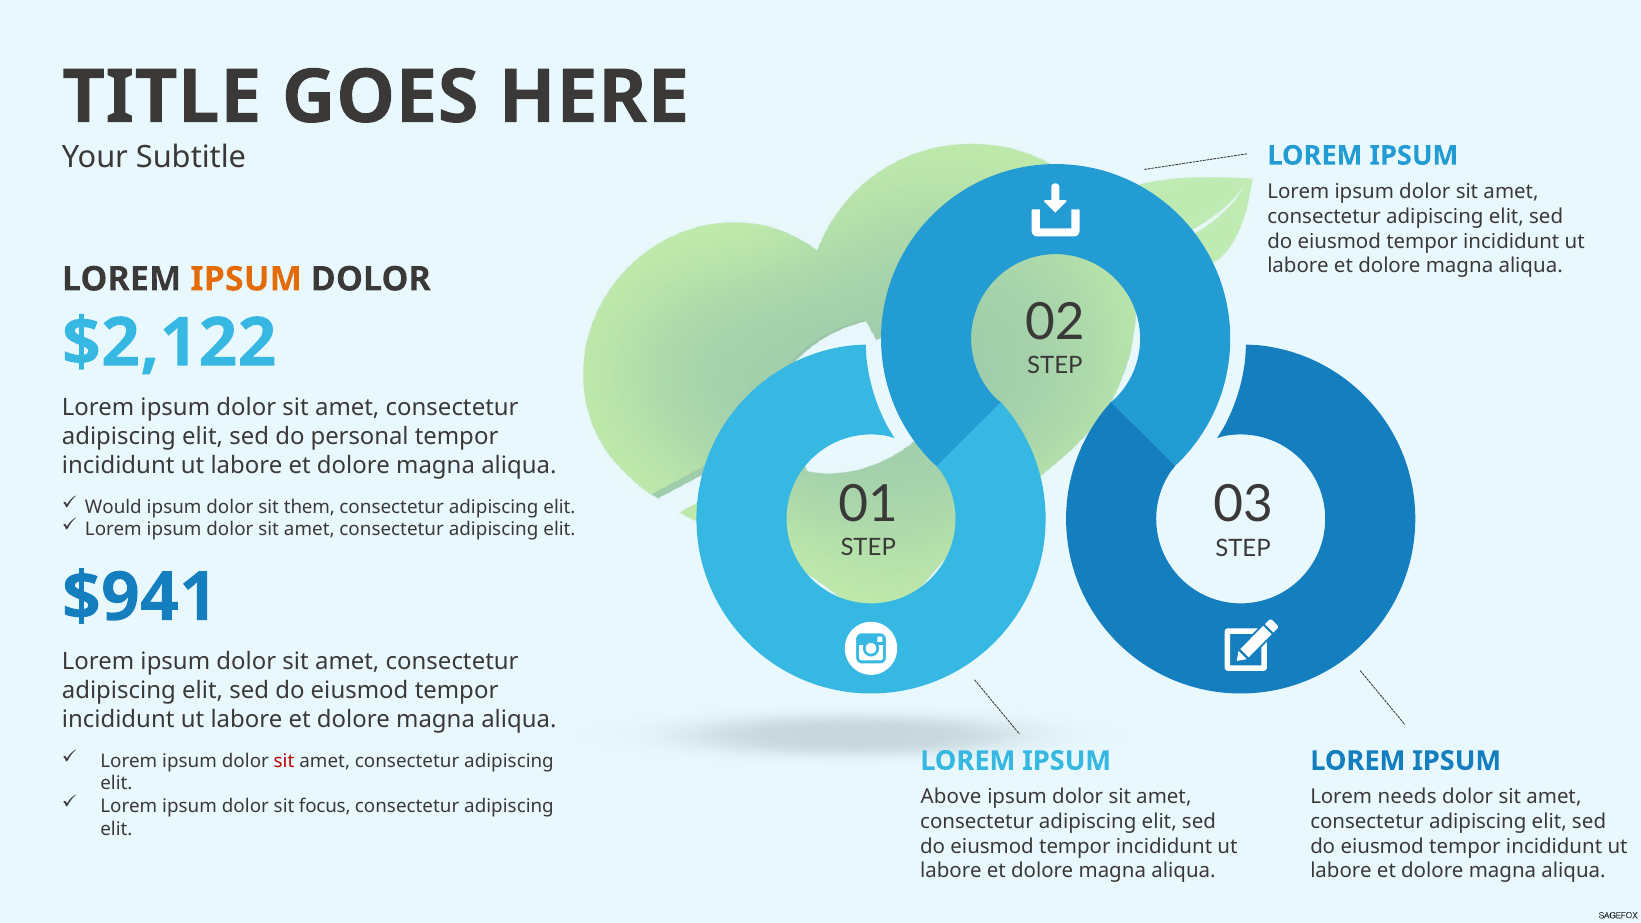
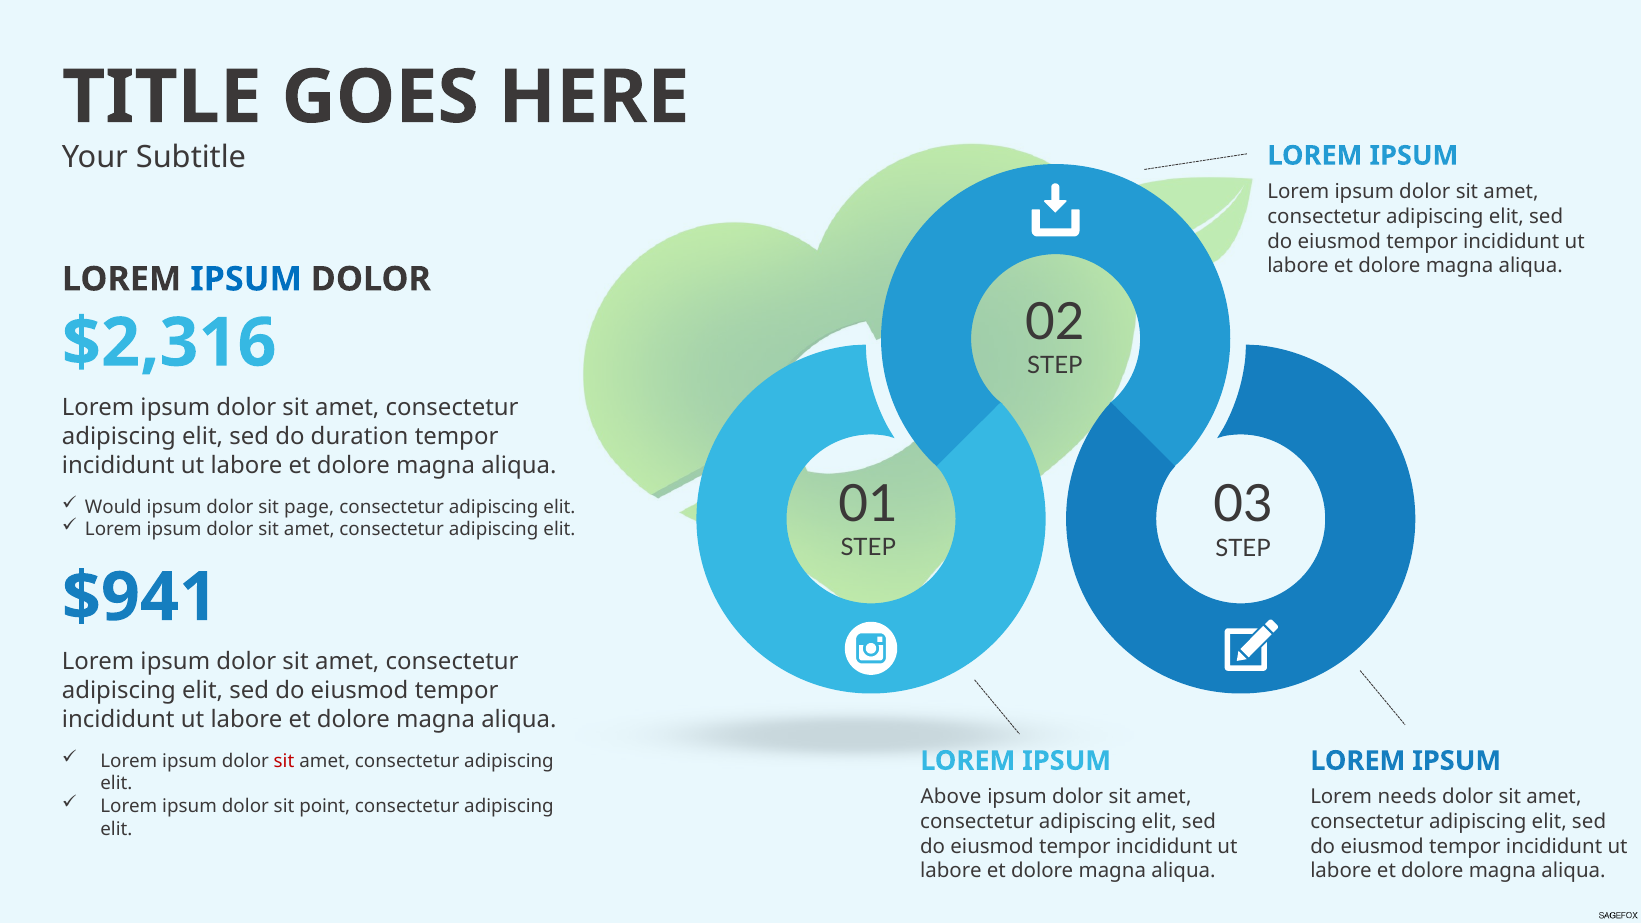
IPSUM colour: orange -> blue (246, 279)
$2,122: $2,122 -> $2,316 (169, 343)
personal: personal -> duration (360, 436)
them: them -> page (309, 507)
focus: focus -> point (325, 806)
